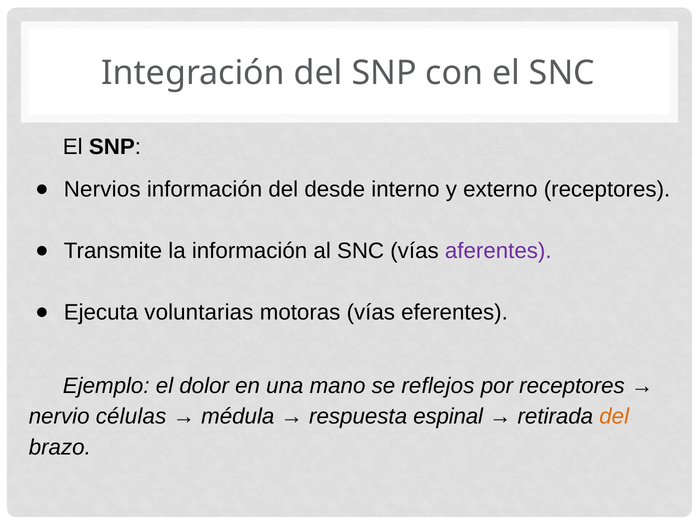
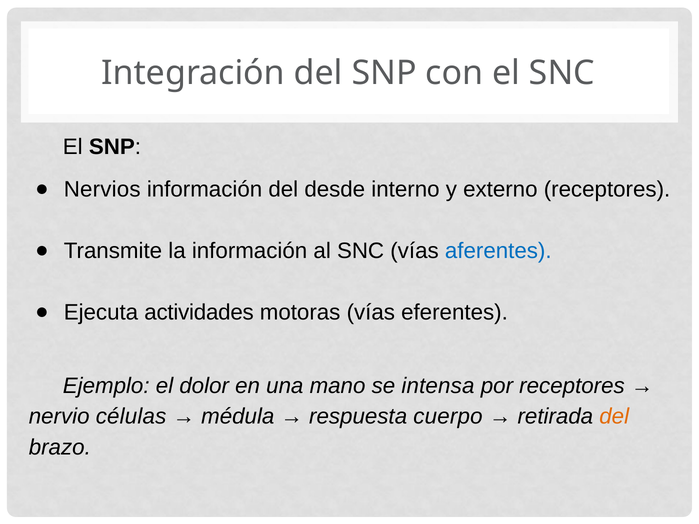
aferentes colour: purple -> blue (498, 251)
voluntarias: voluntarias -> actividades (199, 313)
reflejos: reflejos -> intensa (438, 386)
espinal: espinal -> cuerpo (448, 417)
